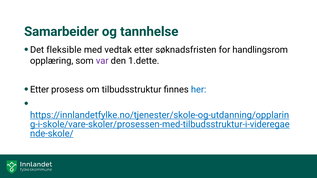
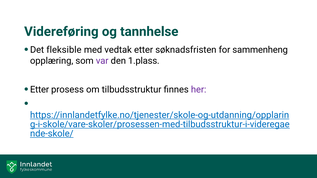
Samarbeider: Samarbeider -> Videreføring (61, 32)
handlingsrom: handlingsrom -> sammenheng (260, 50)
1.dette: 1.dette -> 1.plass (144, 61)
her colour: blue -> purple (199, 90)
